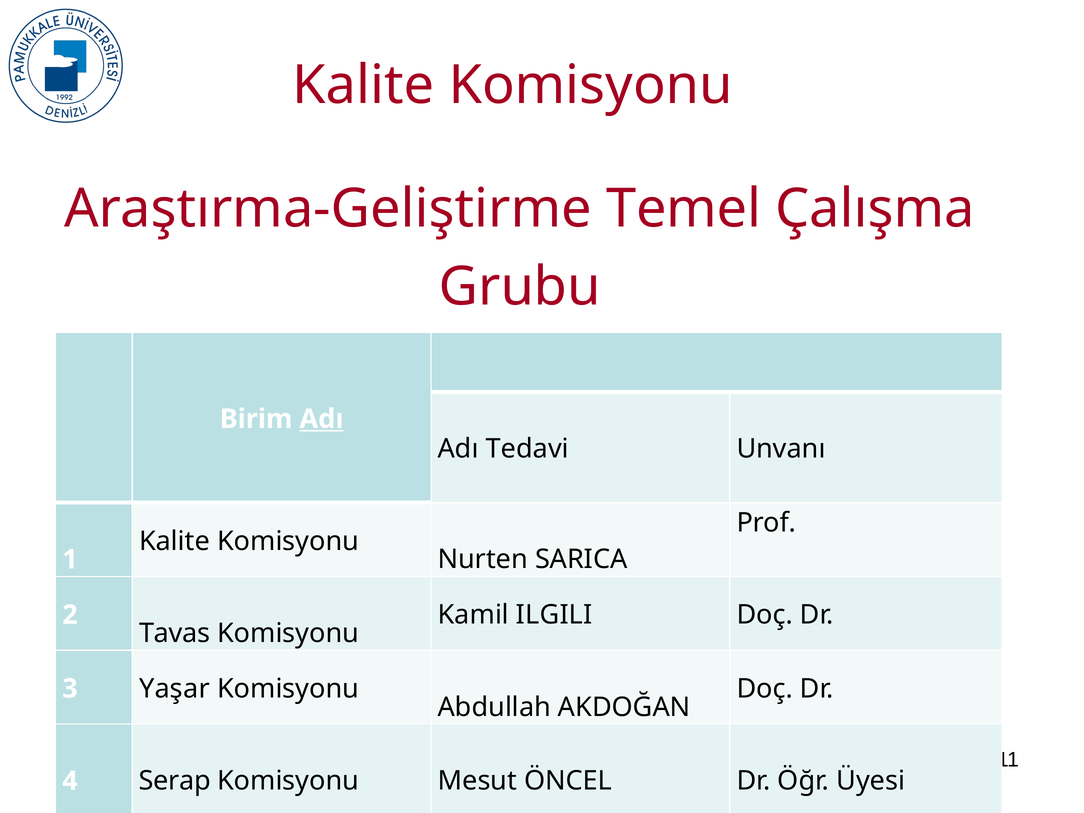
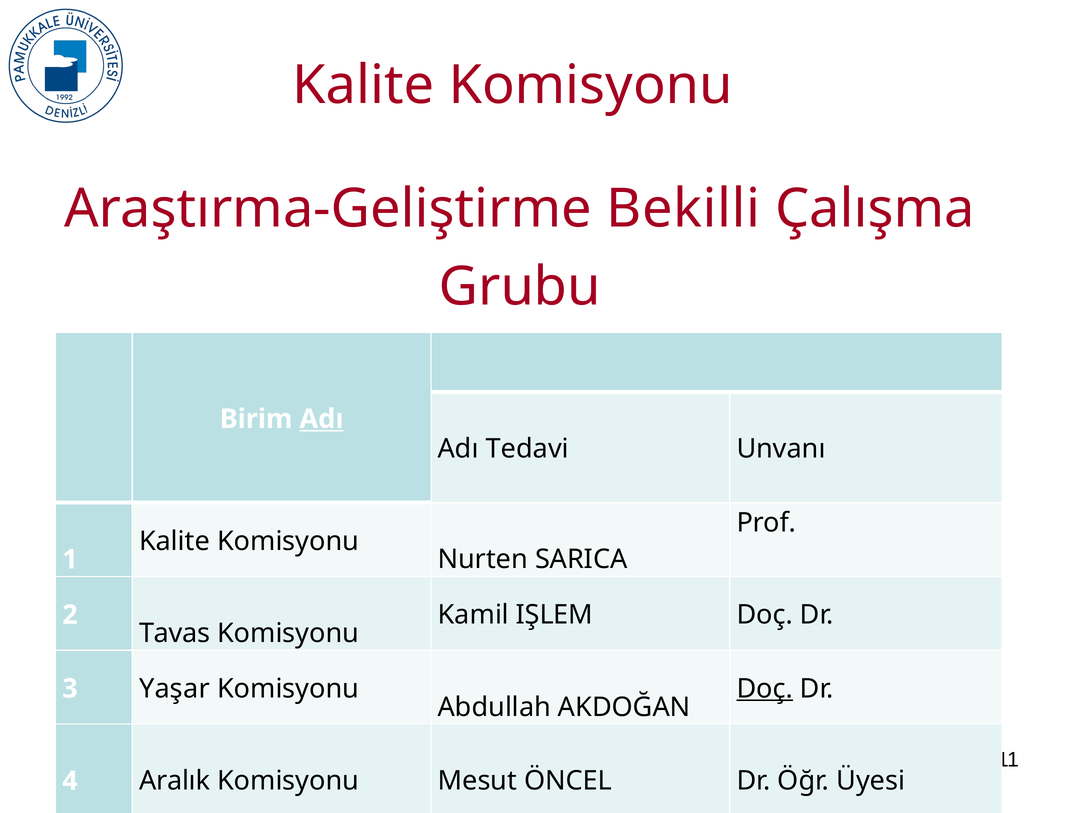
Temel: Temel -> Bekilli (683, 209)
ILGILI: ILGILI -> IŞLEM (554, 615)
Doç underline: none -> present (765, 689)
4 Serap: Serap -> Aralık (175, 781)
